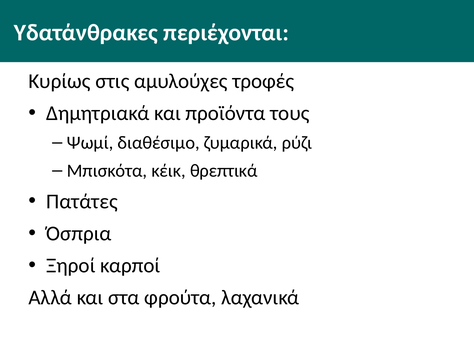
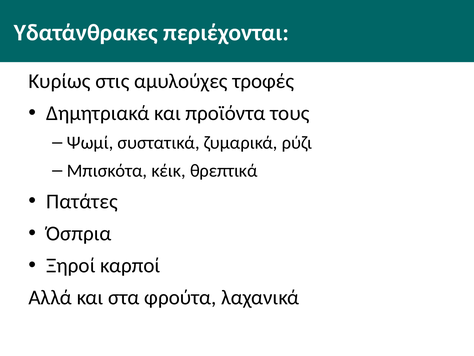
διαθέσιμο: διαθέσιμο -> συστατικά (159, 142)
